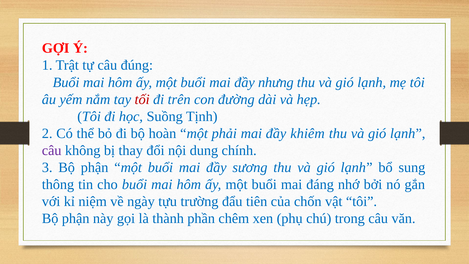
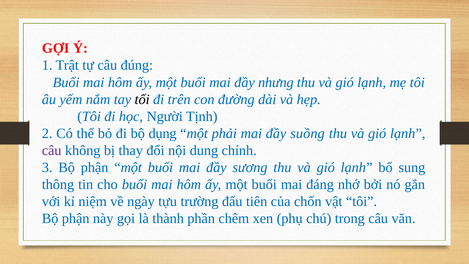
tối colour: red -> black (142, 99)
Suồng: Suồng -> Người (165, 116)
hoàn: hoàn -> dụng (163, 133)
khiêm: khiêm -> suồng (308, 133)
